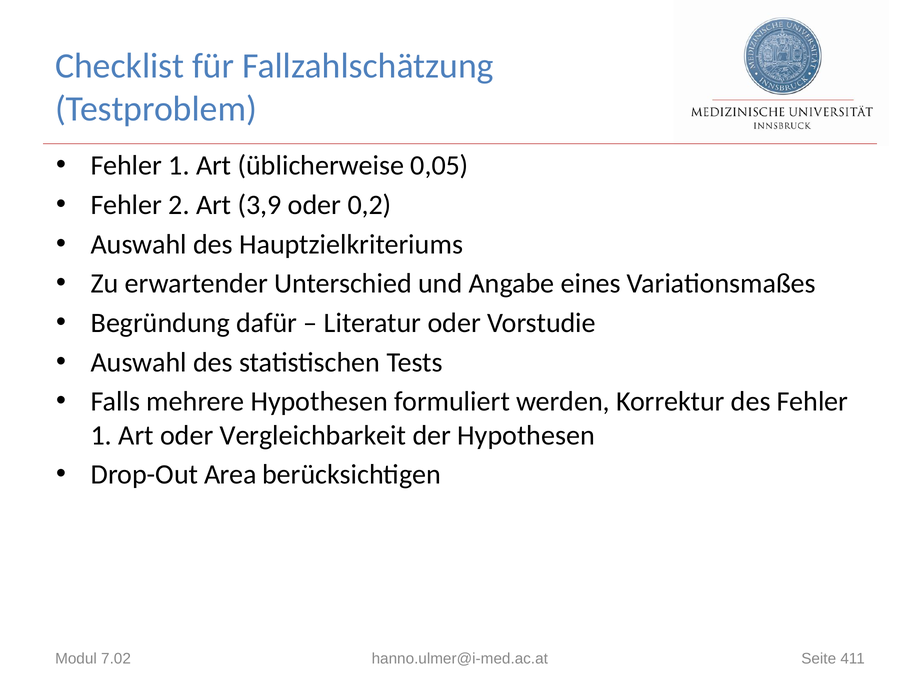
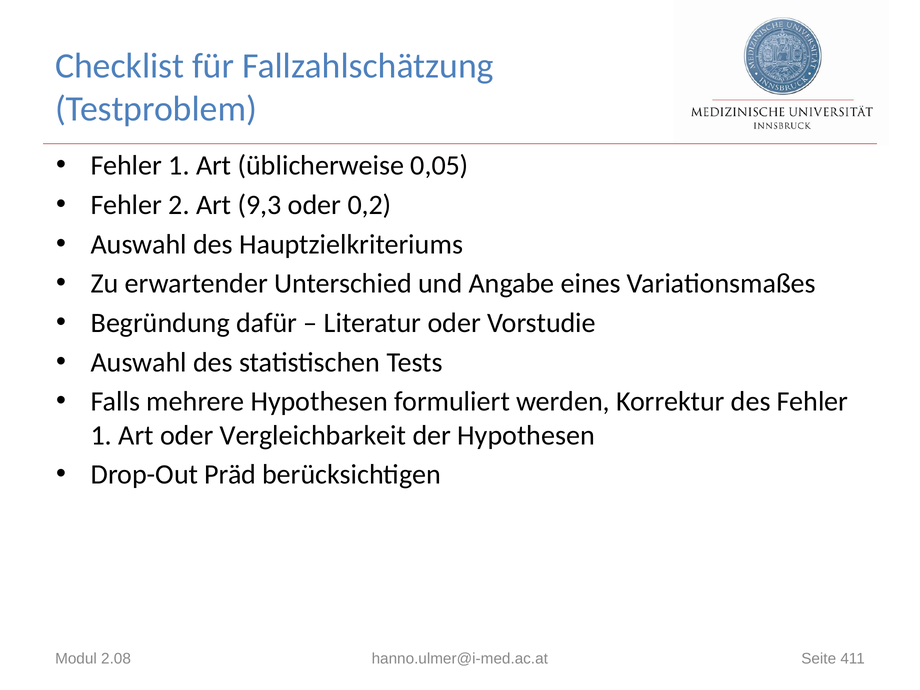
3,9: 3,9 -> 9,3 (260, 205)
Area: Area -> Präd (230, 475)
7.02: 7.02 -> 2.08 (116, 659)
